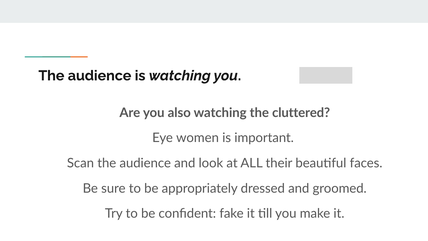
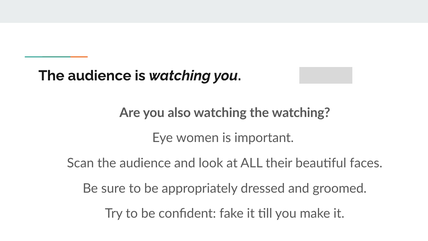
the cluttered: cluttered -> watching (301, 113)
